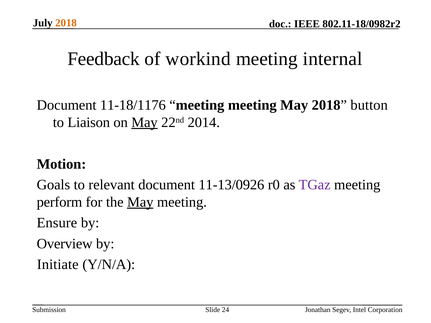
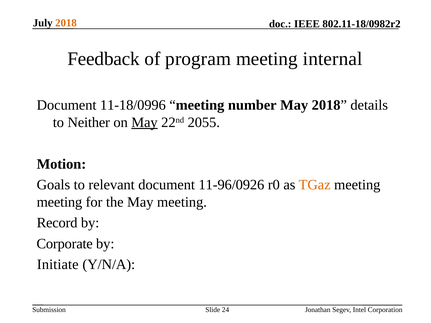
workind: workind -> program (198, 59)
11-18/1176: 11-18/1176 -> 11-18/0996 (133, 105)
meeting meeting: meeting -> number (252, 105)
button: button -> details (369, 105)
Liaison: Liaison -> Neither (89, 122)
2014: 2014 -> 2055 (204, 122)
11-13/0926: 11-13/0926 -> 11-96/0926 (231, 185)
TGaz colour: purple -> orange (315, 185)
perform: perform -> meeting (59, 202)
May underline: present -> none (140, 202)
Ensure: Ensure -> Record (57, 223)
Overview: Overview -> Corporate (65, 244)
